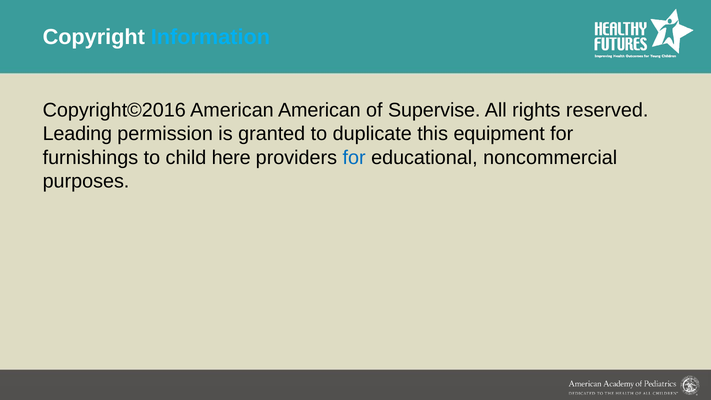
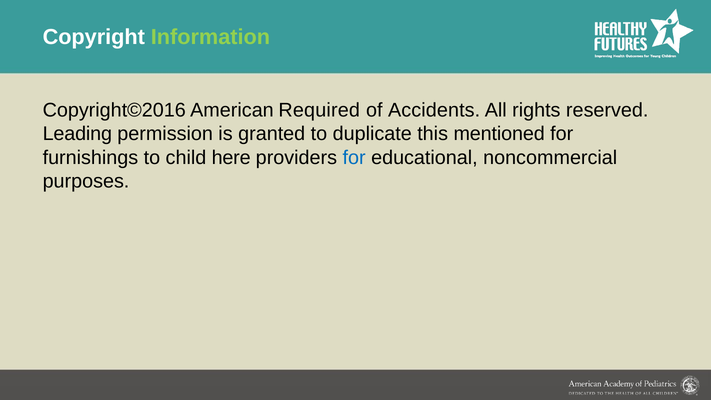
Information colour: light blue -> light green (210, 37)
American American: American -> Required (319, 110)
Supervise: Supervise -> Accidents (434, 110)
equipment: equipment -> mentioned (499, 134)
